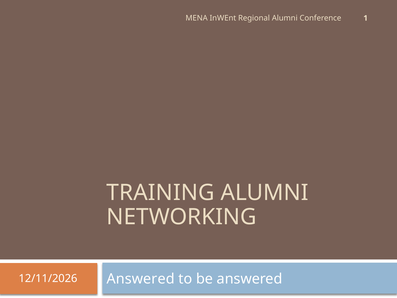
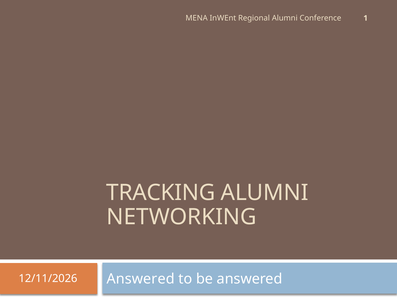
TRAINING: TRAINING -> TRACKING (161, 192)
